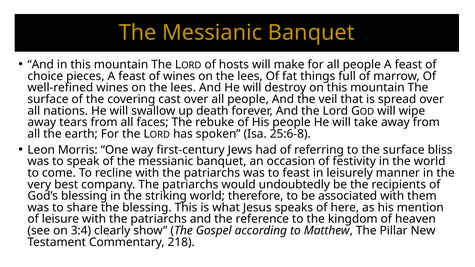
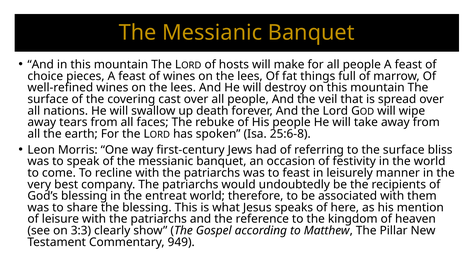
striking: striking -> entreat (166, 196)
3:4: 3:4 -> 3:3 (81, 231)
218: 218 -> 949 (181, 242)
